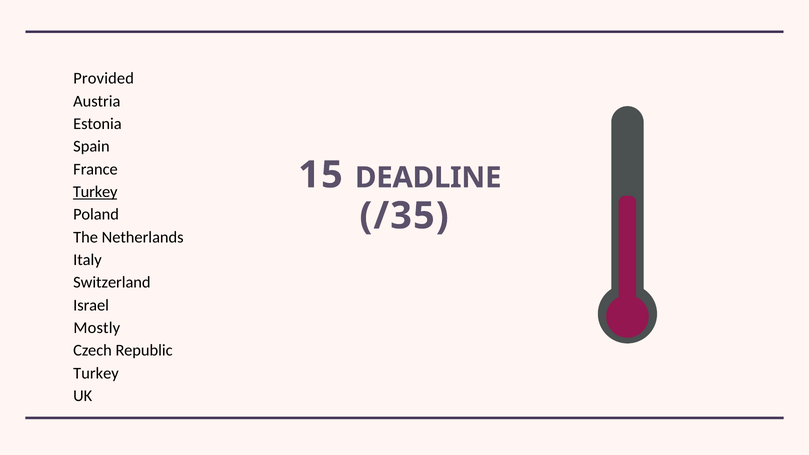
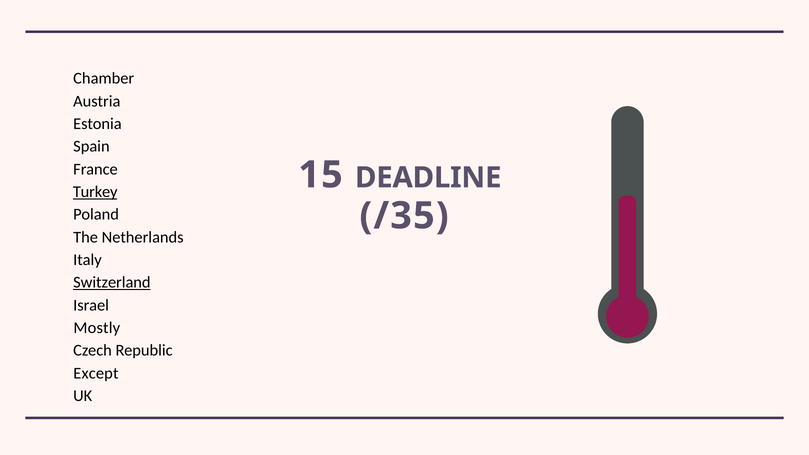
Provided: Provided -> Chamber (104, 79)
Switzerland underline: none -> present (112, 283)
Turkey: Turkey -> Except (96, 373)
